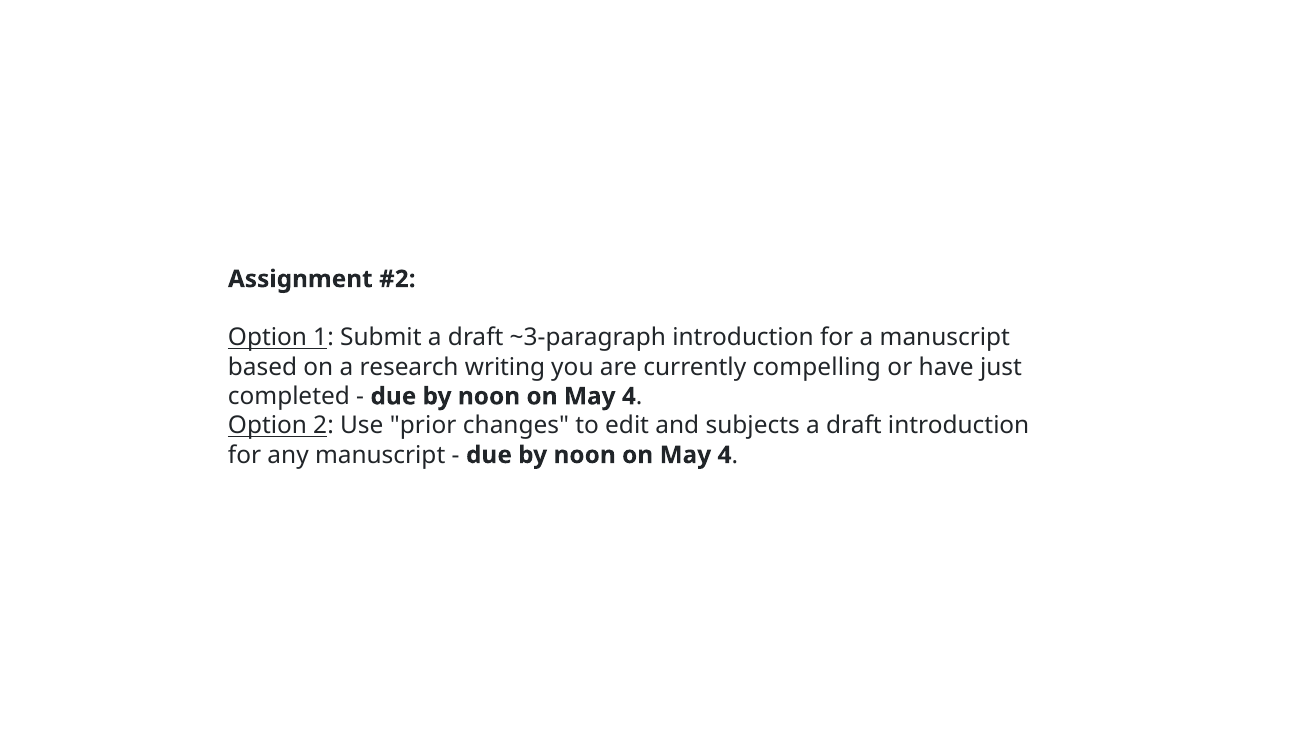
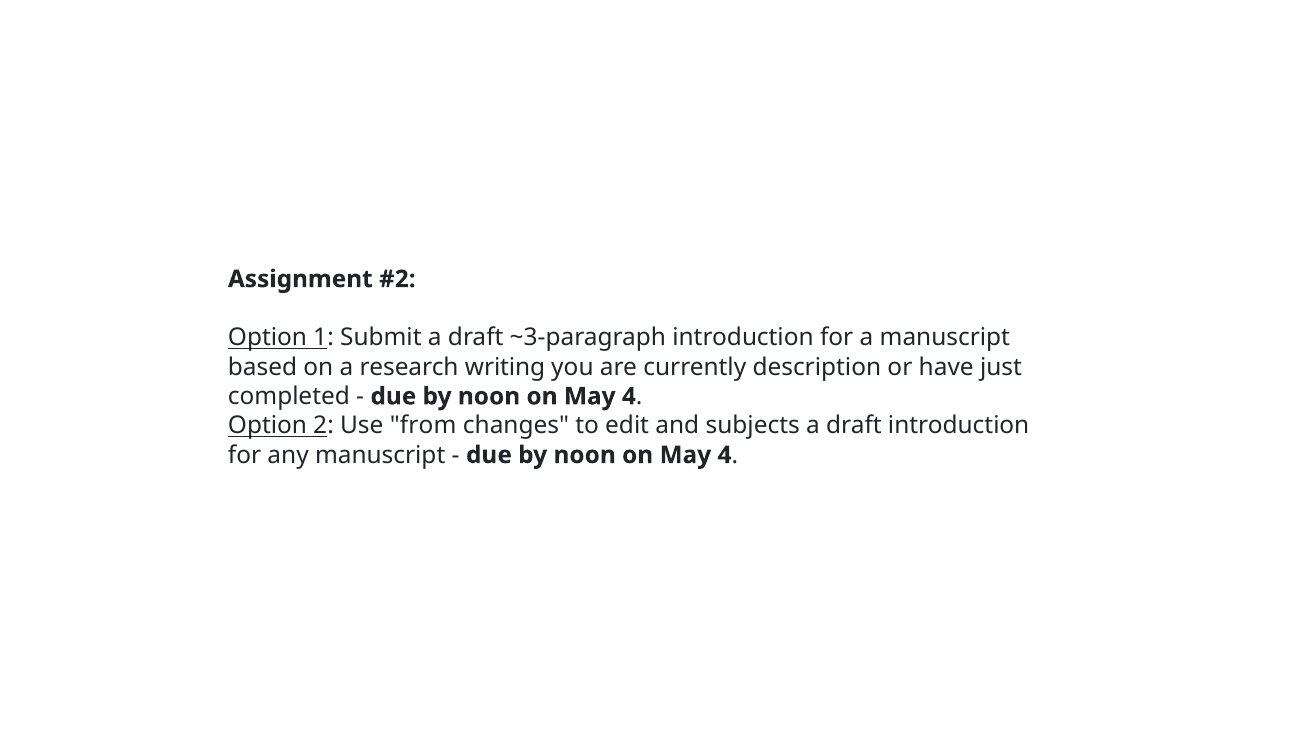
compelling: compelling -> description (817, 367)
prior: prior -> from (423, 426)
